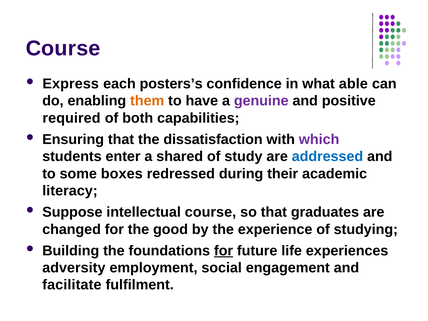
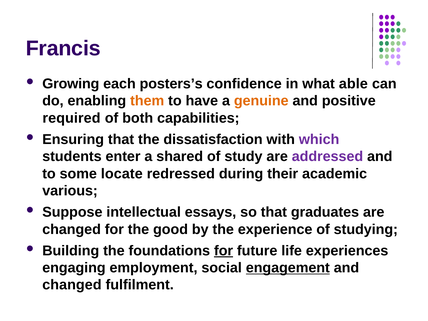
Course: Course -> Francis (63, 48)
Express: Express -> Growing (71, 84)
genuine colour: purple -> orange (261, 101)
addressed colour: blue -> purple (327, 157)
boxes: boxes -> locate (122, 174)
literacy: literacy -> various (70, 191)
intellectual course: course -> essays (211, 212)
adversity: adversity -> engaging (74, 268)
engagement underline: none -> present (288, 268)
facilitate: facilitate -> changed (72, 285)
